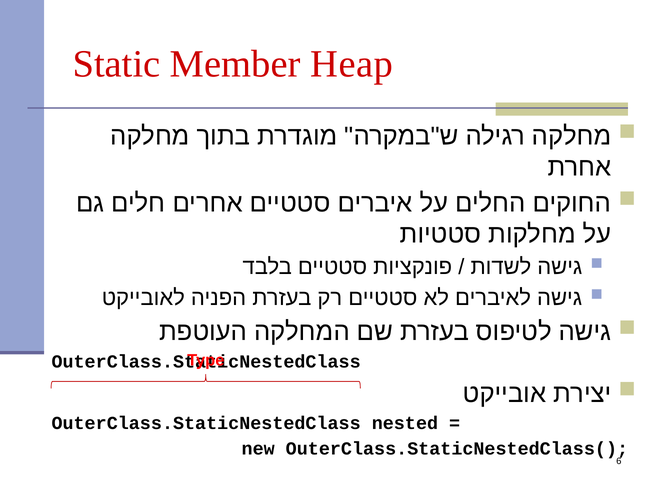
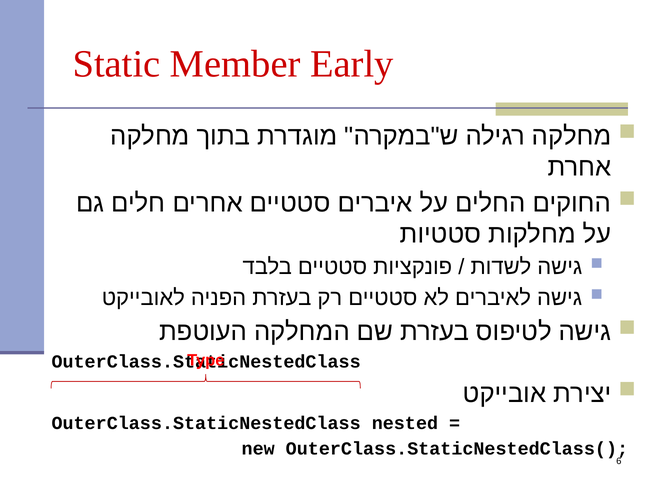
Heap: Heap -> Early (352, 64)
